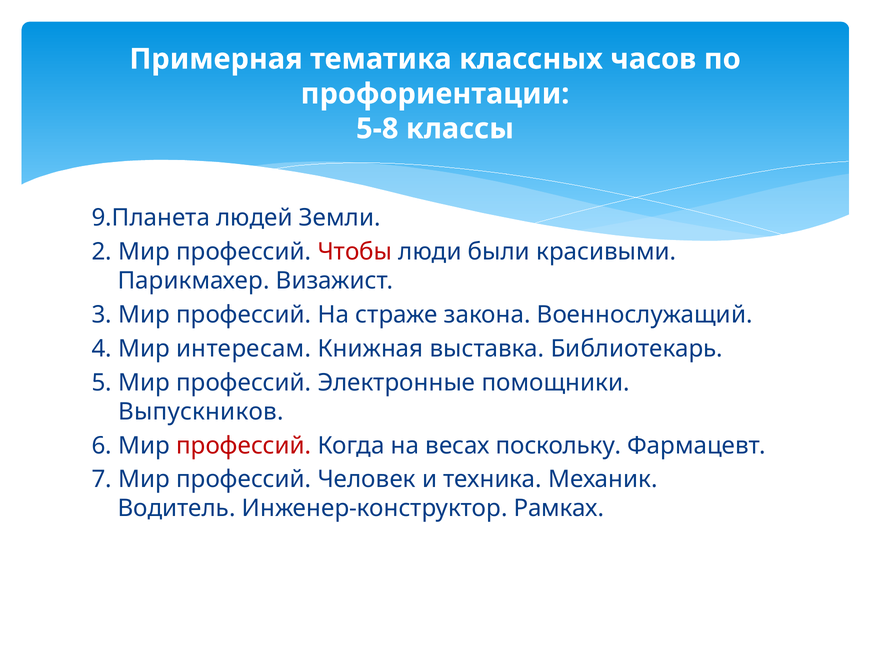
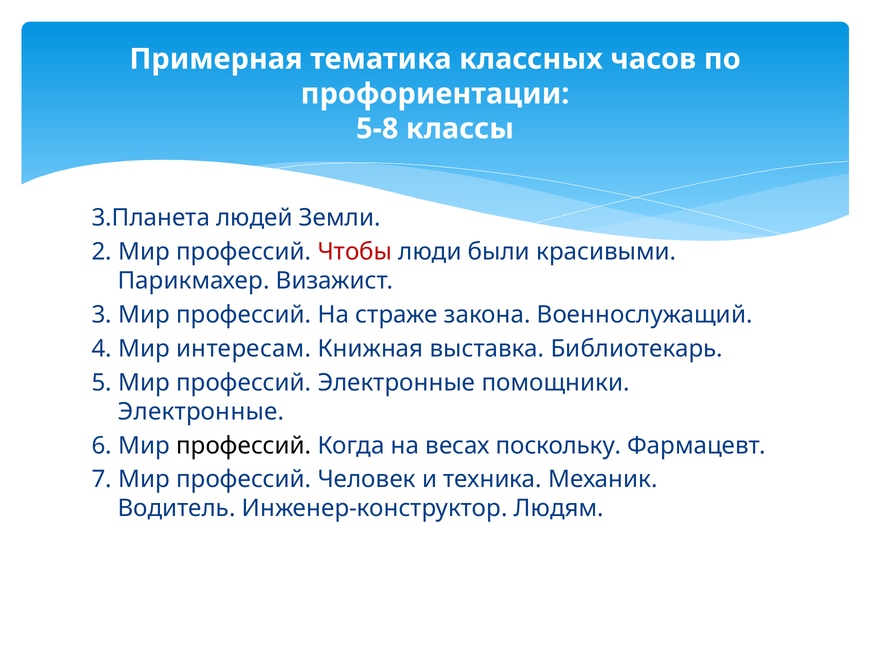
9.Планета: 9.Планета -> 3.Планета (151, 218)
Выпускников: Выпускников -> Электронные (201, 411)
профессий colour: red -> black (244, 445)
Рамках: Рамках -> Людям (559, 508)
